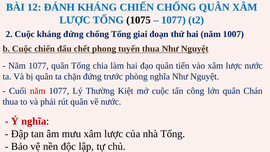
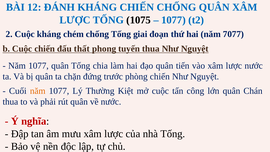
kháng đứng: đứng -> chém (73, 34)
1007: 1007 -> 7077 (233, 34)
chết: chết -> thất (82, 49)
phòng nghĩa: nghĩa -> chiến (160, 77)
năm colour: red -> orange (38, 91)
